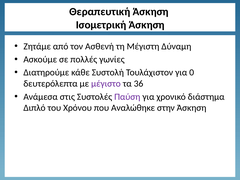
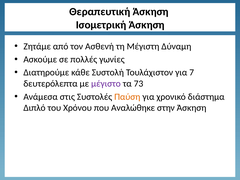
0: 0 -> 7 (192, 73)
36: 36 -> 73 (139, 84)
Παύση colour: purple -> orange (127, 97)
